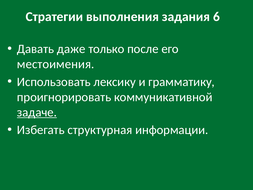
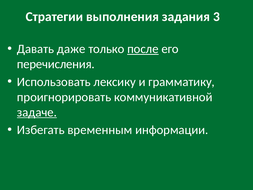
6: 6 -> 3 (216, 17)
после underline: none -> present (143, 49)
местоимения: местоимения -> перечисления (56, 64)
структурная: структурная -> временным (100, 130)
